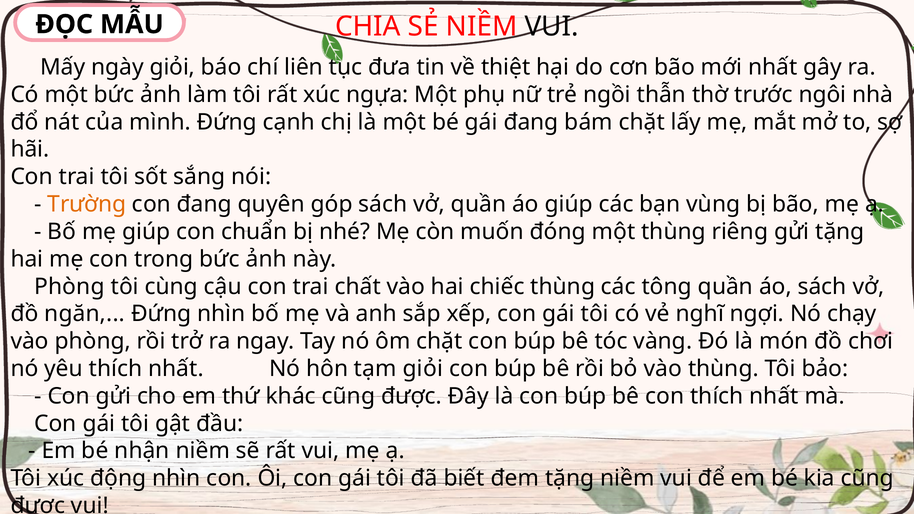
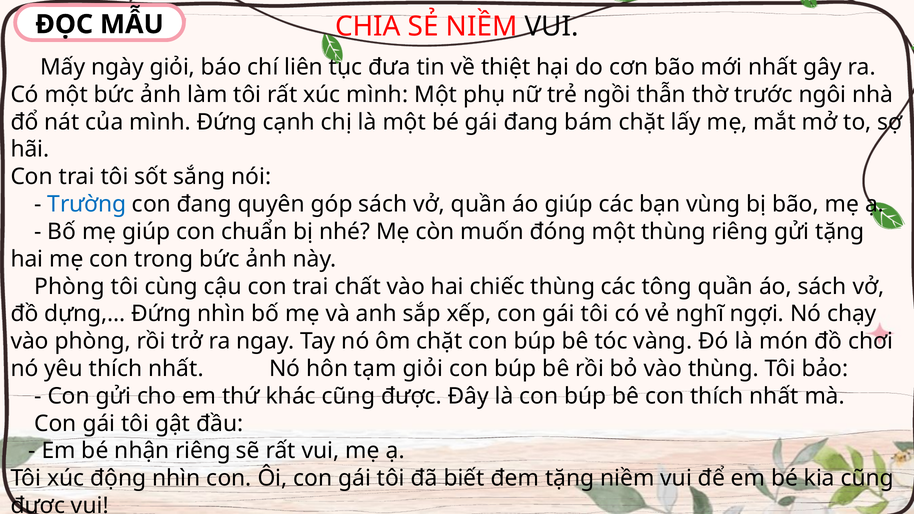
xúc ngựa: ngựa -> mình (377, 95)
Trường colour: orange -> blue (87, 204)
ngăn: ngăn -> dựng (85, 314)
nhận niềm: niềm -> riêng (203, 451)
